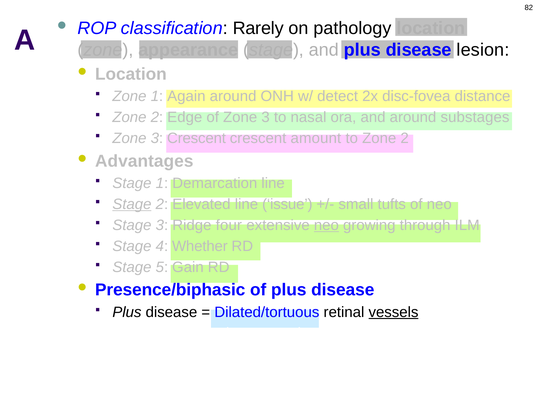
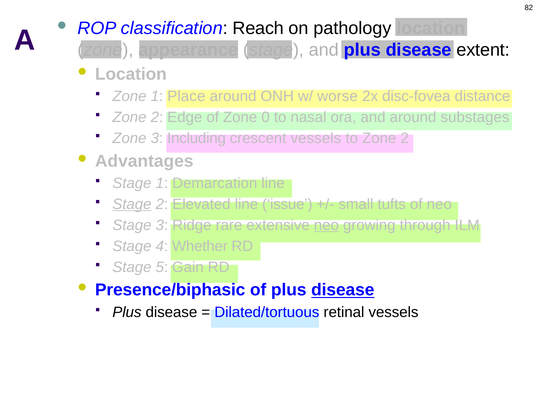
Rarely: Rarely -> Reach (258, 28)
lesion: lesion -> extent (483, 50)
1 Again: Again -> Place (186, 96)
detect: detect -> worse (338, 96)
of Zone 3: 3 -> 0 (266, 117)
3 Crescent: Crescent -> Including (196, 138)
crescent amount: amount -> vessels (316, 138)
four: four -> rare (229, 225)
disease underline: none -> present (343, 290)
vessels underline: present -> none (393, 312)
